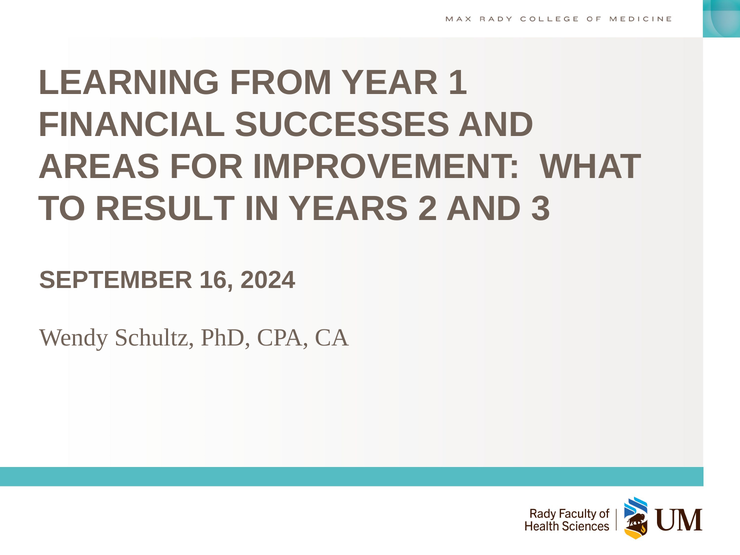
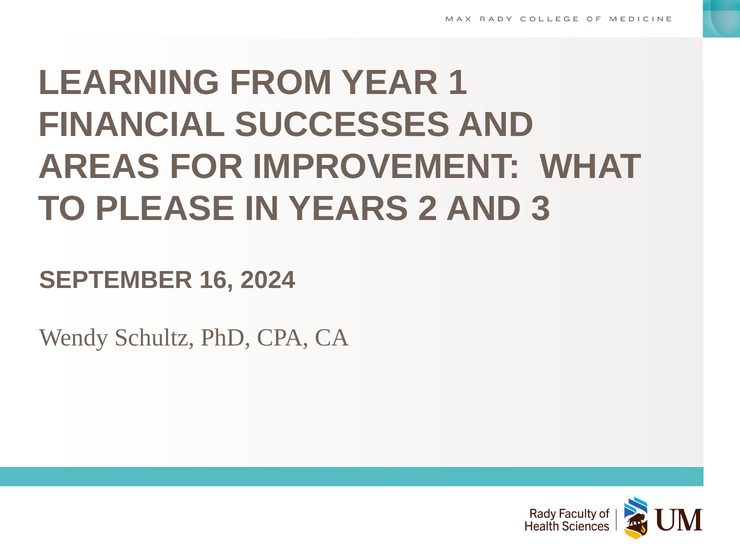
RESULT: RESULT -> PLEASE (165, 209)
